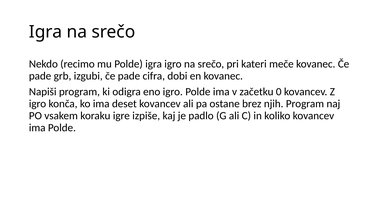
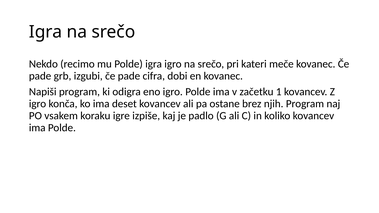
0: 0 -> 1 (279, 92)
